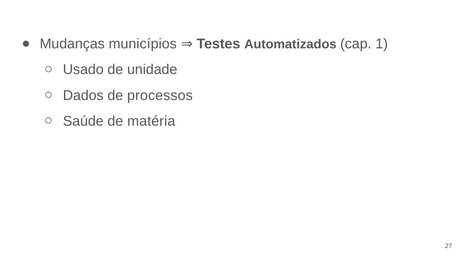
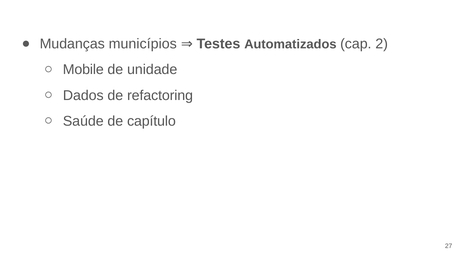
1: 1 -> 2 (382, 44)
Usado: Usado -> Mobile (83, 70)
processos: processos -> refactoring (160, 96)
matéria: matéria -> capítulo (151, 121)
